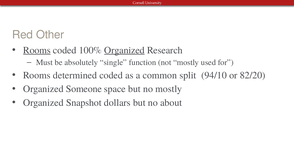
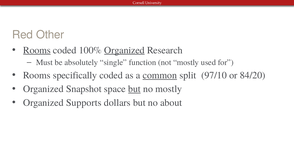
determined: determined -> specifically (75, 75)
common underline: none -> present (160, 75)
94/10: 94/10 -> 97/10 (214, 75)
82/20: 82/20 -> 84/20 (253, 75)
Someone: Someone -> Snapshot (84, 89)
but underline: none -> present (134, 89)
Snapshot: Snapshot -> Supports (84, 103)
